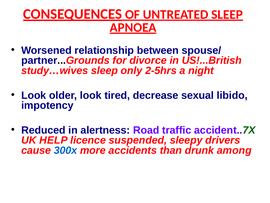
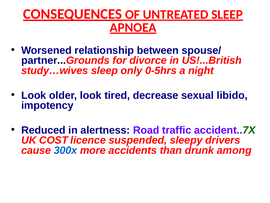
2-5hrs: 2-5hrs -> 0-5hrs (161, 70)
HELP: HELP -> COST (54, 140)
